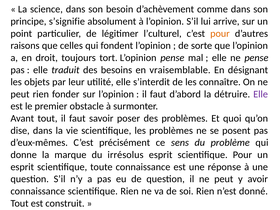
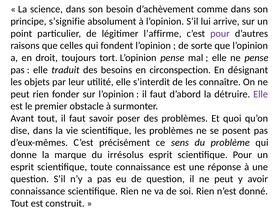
l’culturel: l’culturel -> l’affirme (163, 34)
pour colour: orange -> purple (220, 34)
vraisemblable: vraisemblable -> circonspection (180, 70)
